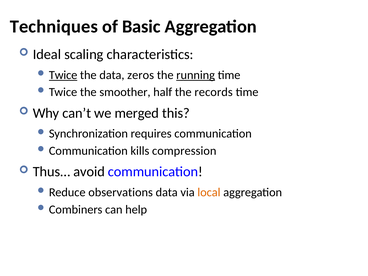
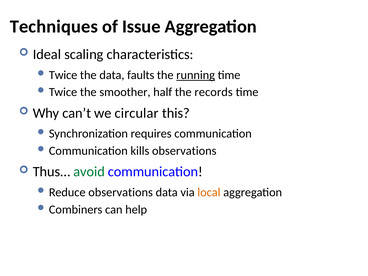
Basic: Basic -> Issue (141, 27)
Twice underline: present -> none (63, 75)
zeros: zeros -> faults (141, 75)
merged: merged -> circular (137, 113)
kills compression: compression -> observations (184, 151)
avoid colour: black -> green (89, 172)
